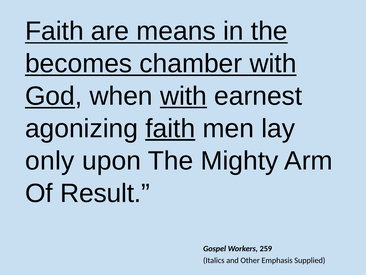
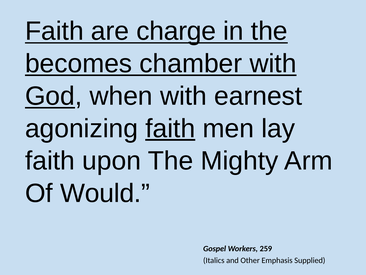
means: means -> charge (176, 31)
with underline: present -> none (183, 96)
only: only -> faith (50, 161)
Result: Result -> Would (105, 193)
